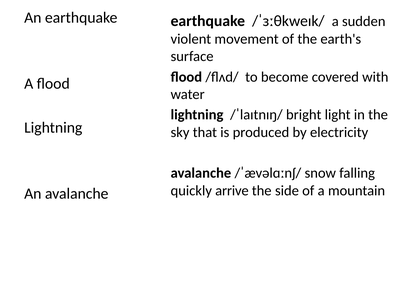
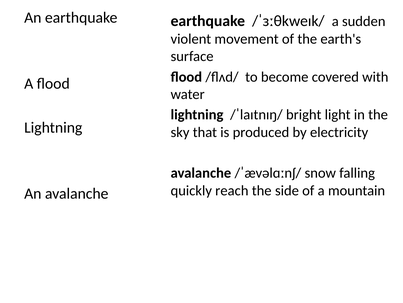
arrive: arrive -> reach (232, 190)
